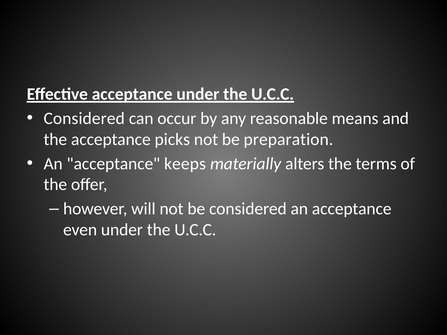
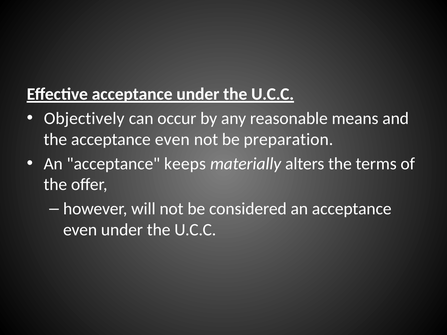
Considered: Considered -> Objectively (84, 119)
the acceptance picks: picks -> even (172, 140)
